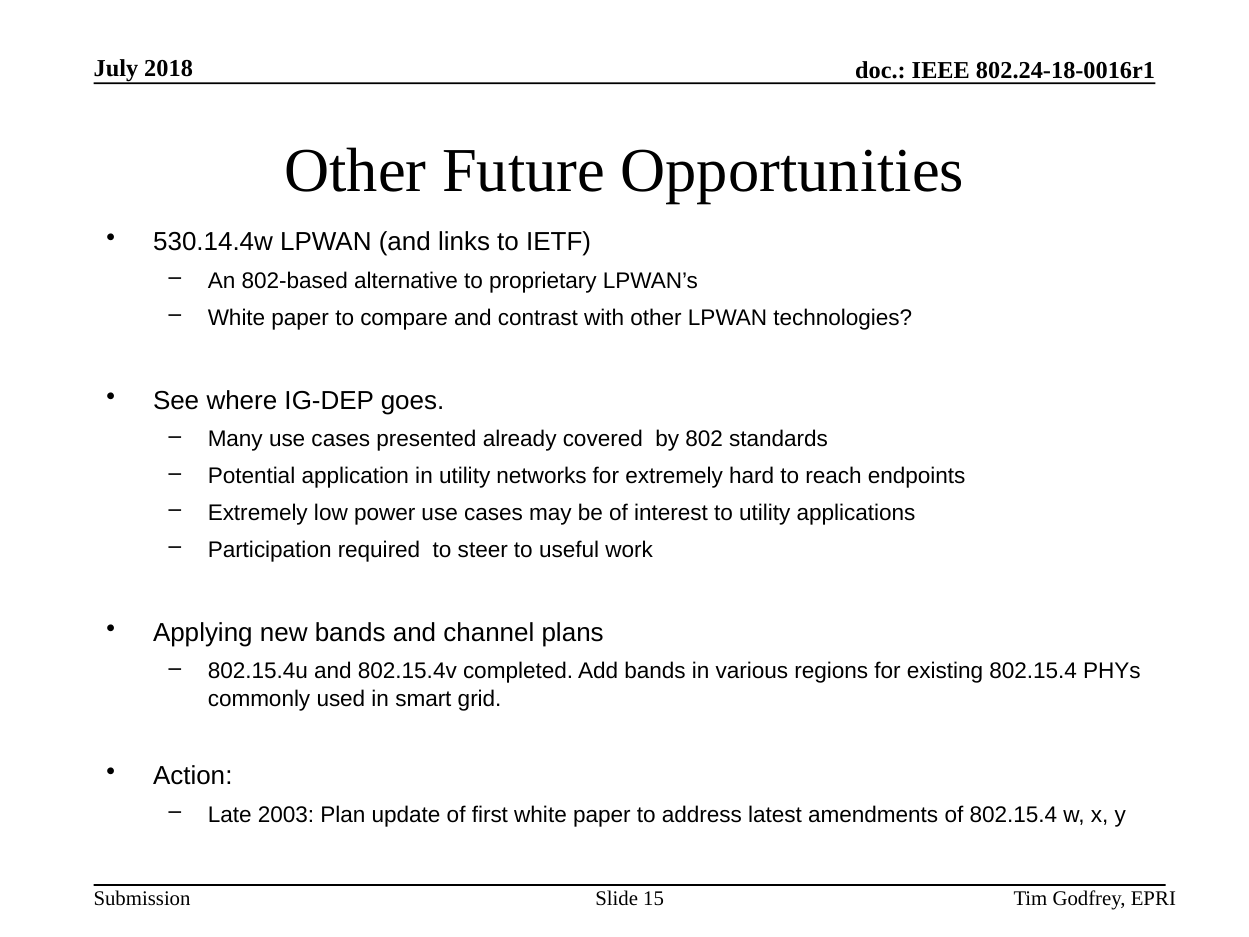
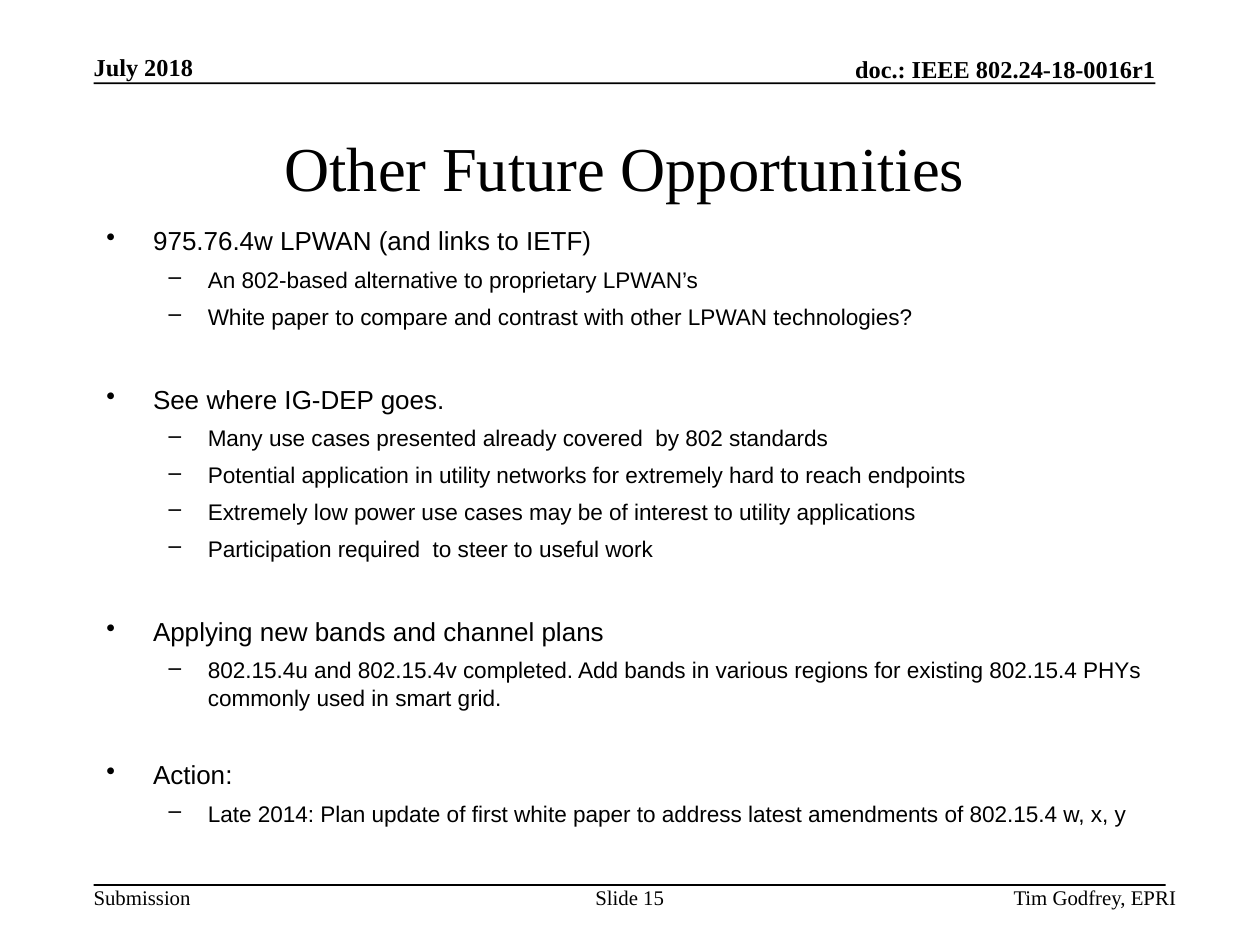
530.14.4w: 530.14.4w -> 975.76.4w (213, 242)
2003: 2003 -> 2014 (286, 814)
